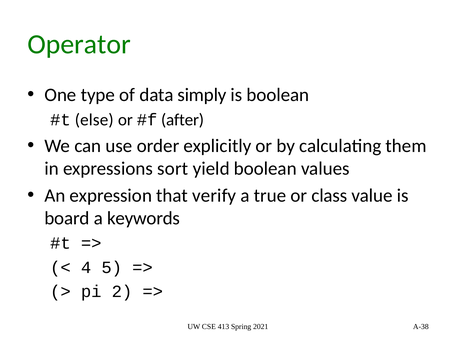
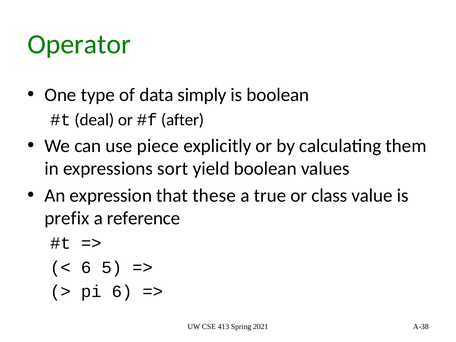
else: else -> deal (94, 120)
order: order -> piece (158, 146)
verify: verify -> these (214, 195)
board: board -> prefix (67, 218)
keywords: keywords -> reference (144, 218)
4: 4 -> 6 (86, 267)
pi 2: 2 -> 6 (122, 291)
